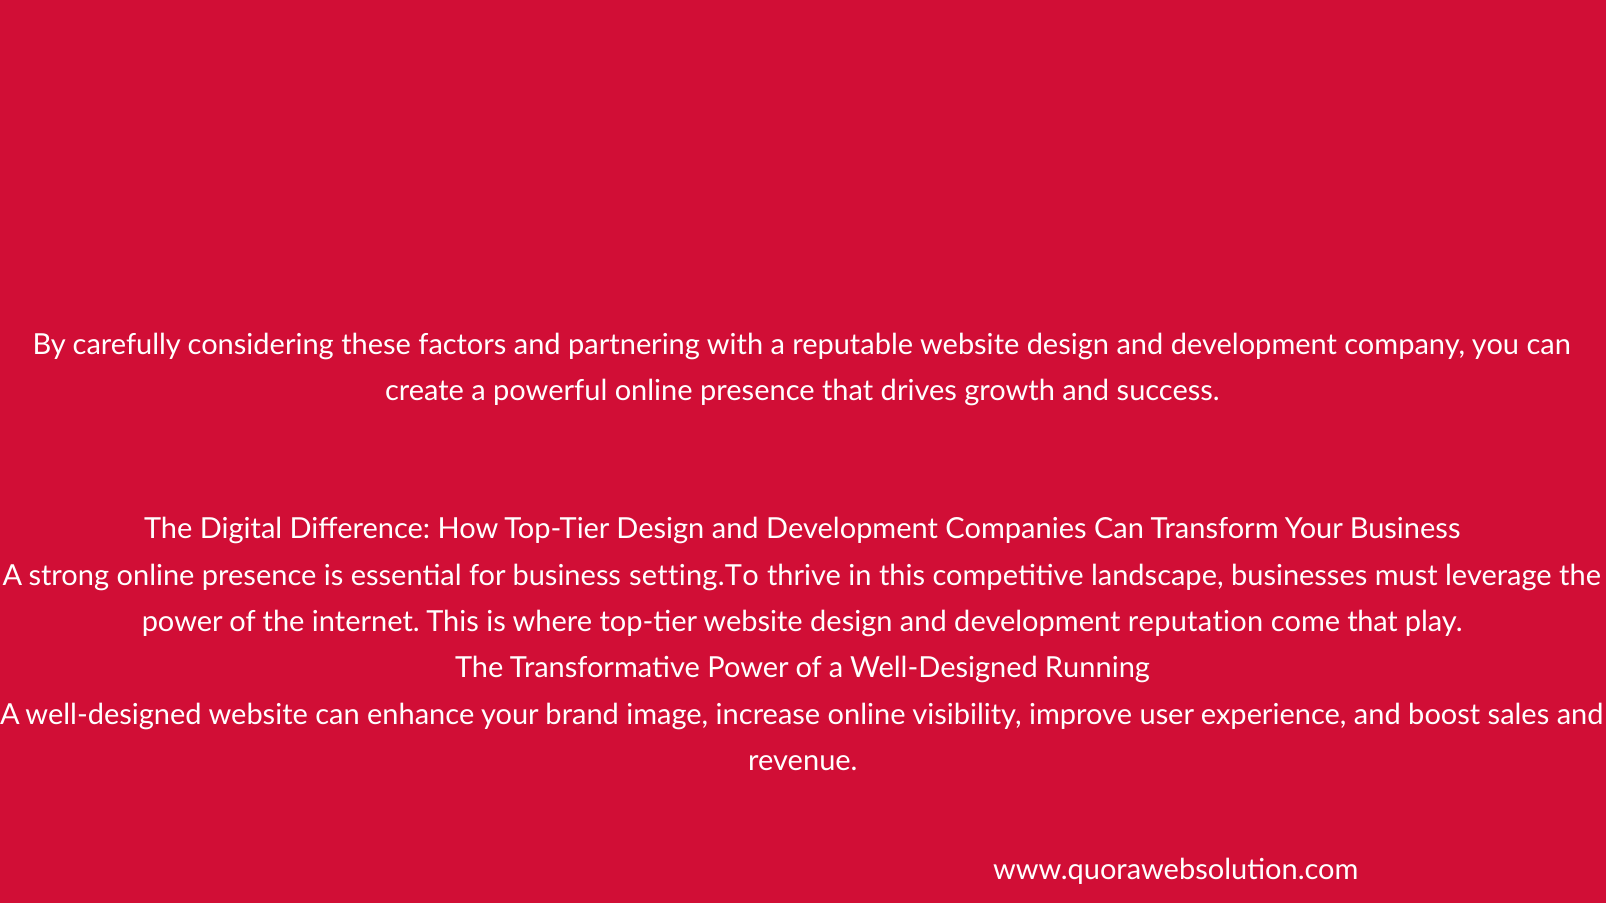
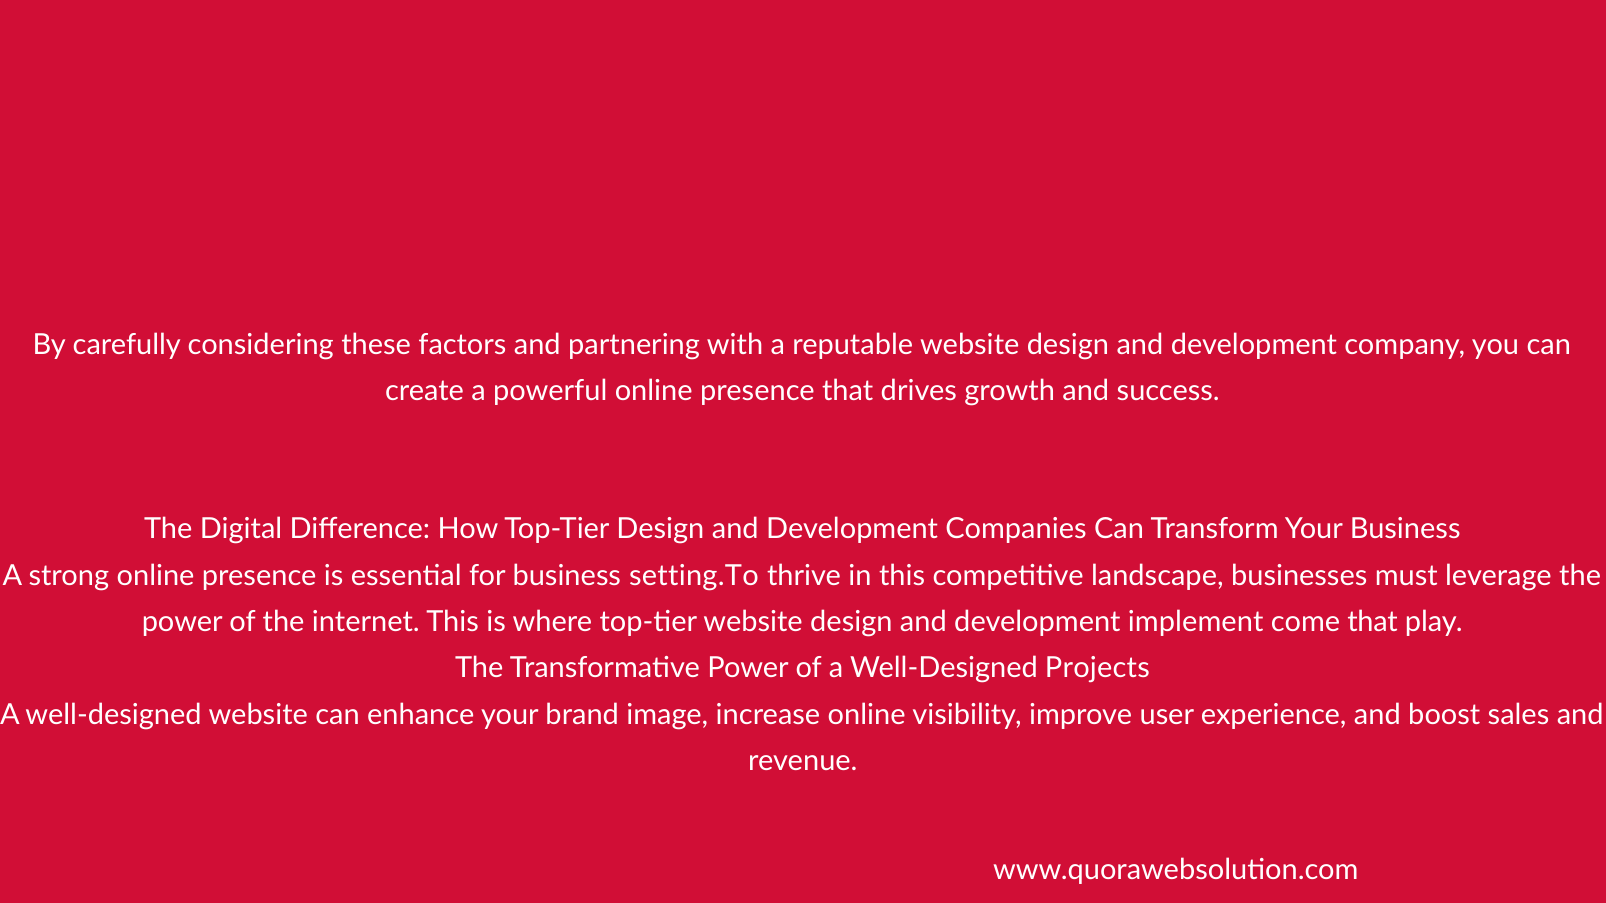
reputation: reputation -> implement (1196, 622)
Running: Running -> Projects (1097, 669)
